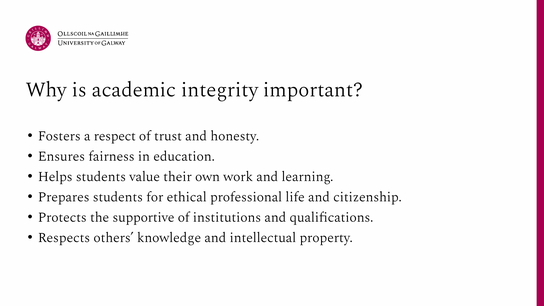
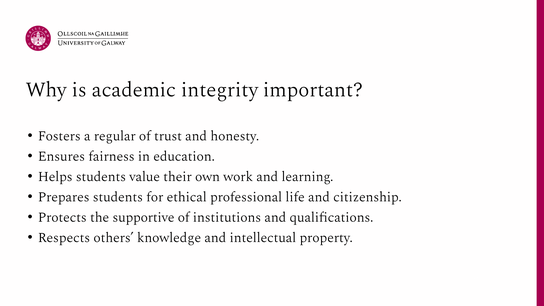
respect: respect -> regular (115, 136)
